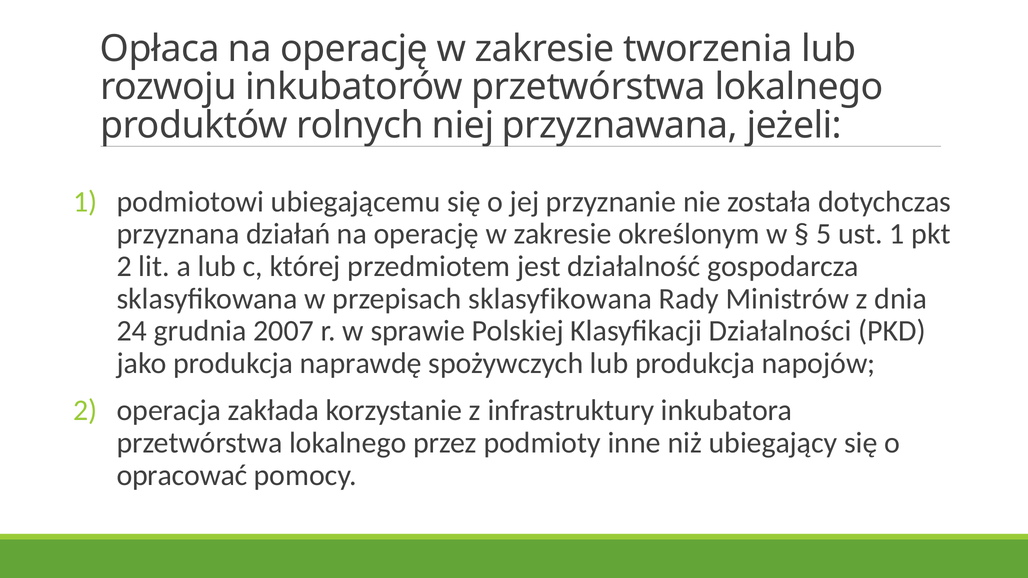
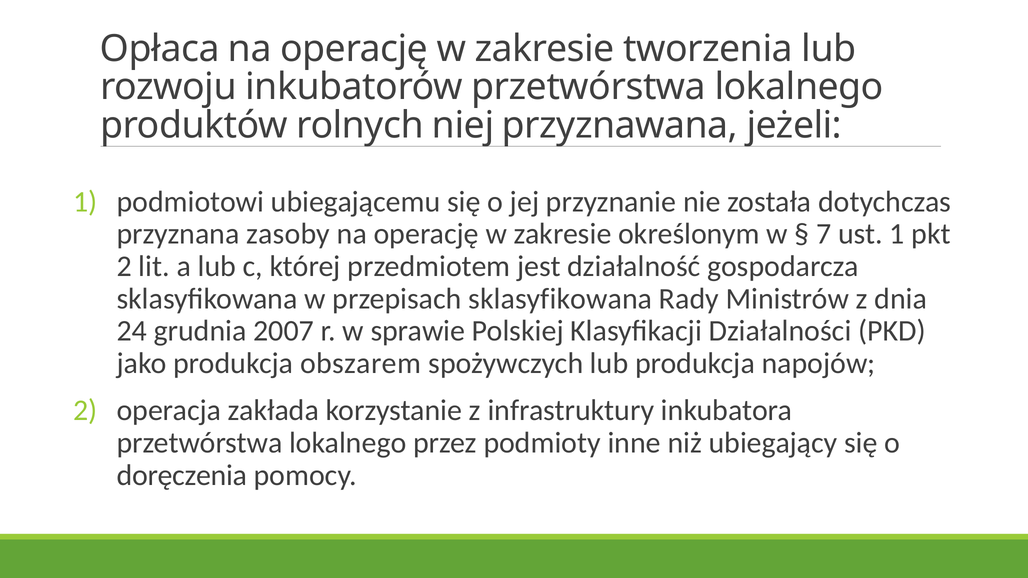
działań: działań -> zasoby (288, 234)
5: 5 -> 7 (824, 234)
naprawdę: naprawdę -> obszarem (361, 363)
opracować: opracować -> doręczenia (182, 475)
